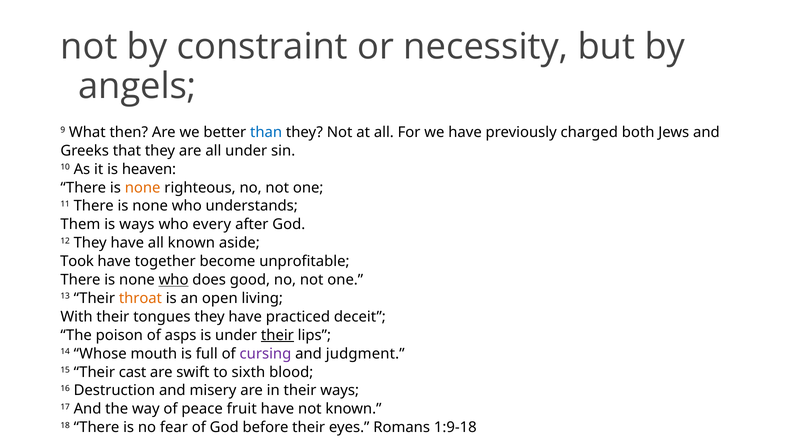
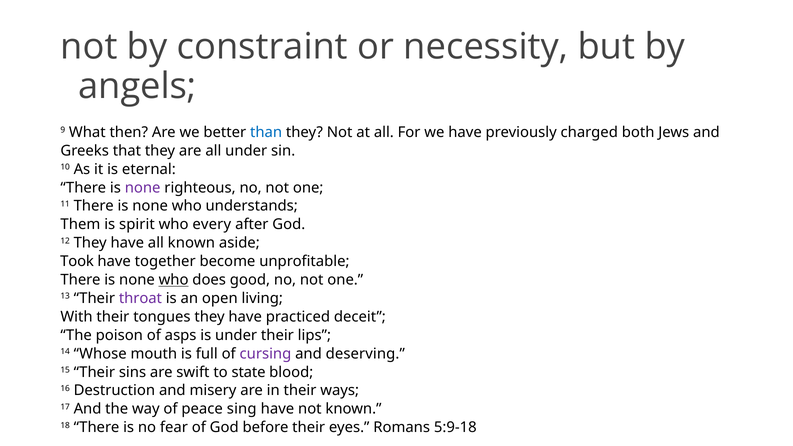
heaven: heaven -> eternal (149, 169)
none colour: orange -> purple (143, 188)
is ways: ways -> spirit (137, 225)
throat colour: orange -> purple (140, 298)
their underline: present -> none (277, 335)
judgment: judgment -> deserving (365, 354)
cast: cast -> sins (133, 372)
sixth: sixth -> state (249, 372)
fruit: fruit -> sing (242, 409)
1:9-18: 1:9-18 -> 5:9-18 (455, 428)
